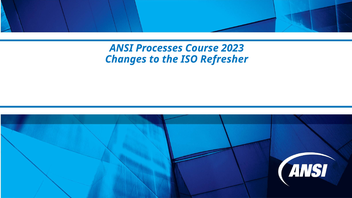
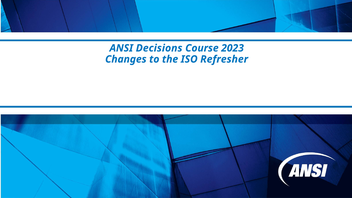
Processes: Processes -> Decisions (159, 48)
